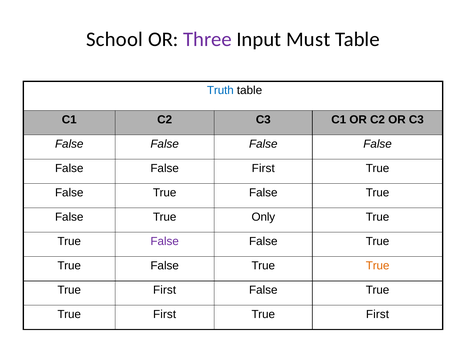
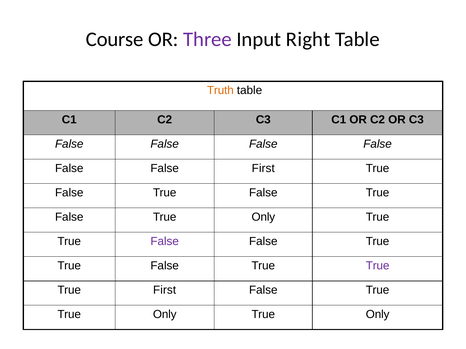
School: School -> Course (115, 40)
Must: Must -> Right (308, 40)
Truth colour: blue -> orange (220, 91)
True colour: orange -> purple (378, 266)
First: First -> Only (165, 315)
First: First -> Only (378, 315)
